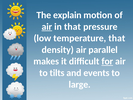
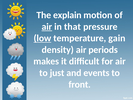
low underline: none -> present (42, 38)
temperature that: that -> gain (117, 38)
parallel: parallel -> periods (103, 50)
for underline: present -> none (107, 61)
tilts: tilts -> just (57, 73)
large: large -> front (80, 84)
